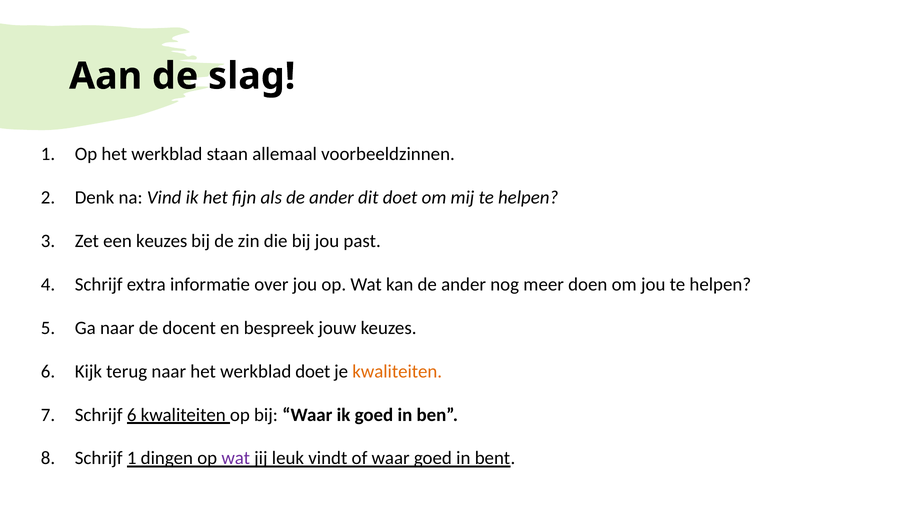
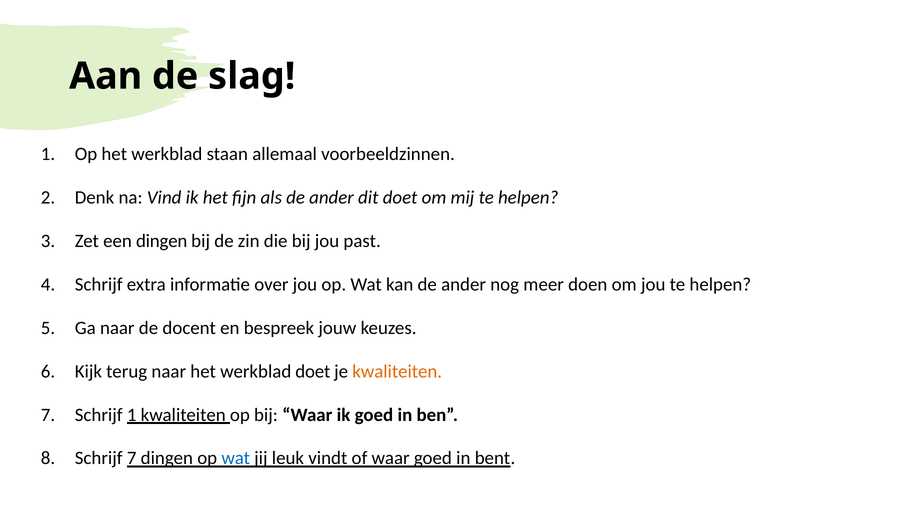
een keuzes: keuzes -> dingen (162, 241)
Schrijf 6: 6 -> 1 (132, 414)
Schrijf 1: 1 -> 7 (132, 458)
wat colour: purple -> blue (236, 458)
